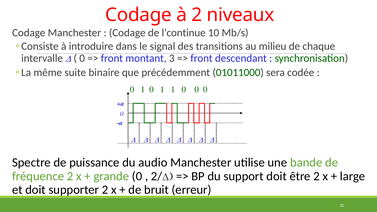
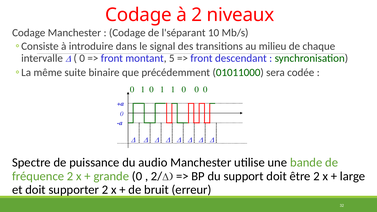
l'continue: l'continue -> l'séparant (184, 33)
3: 3 -> 5 (172, 58)
